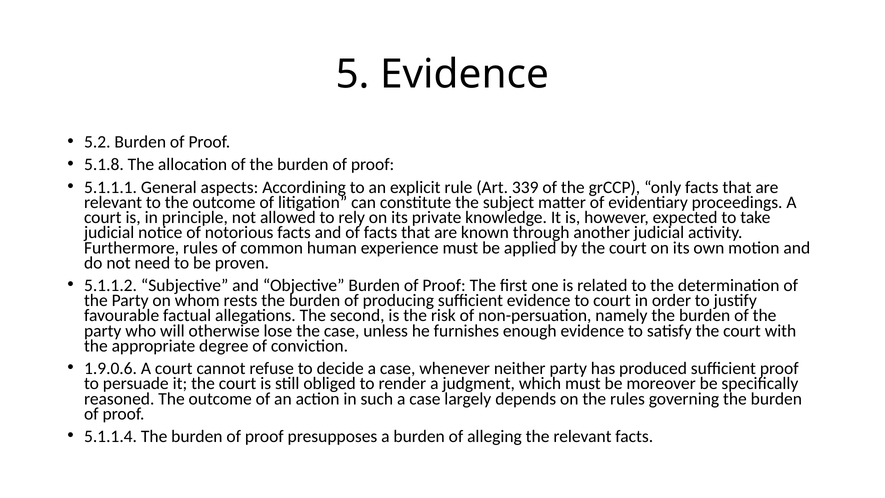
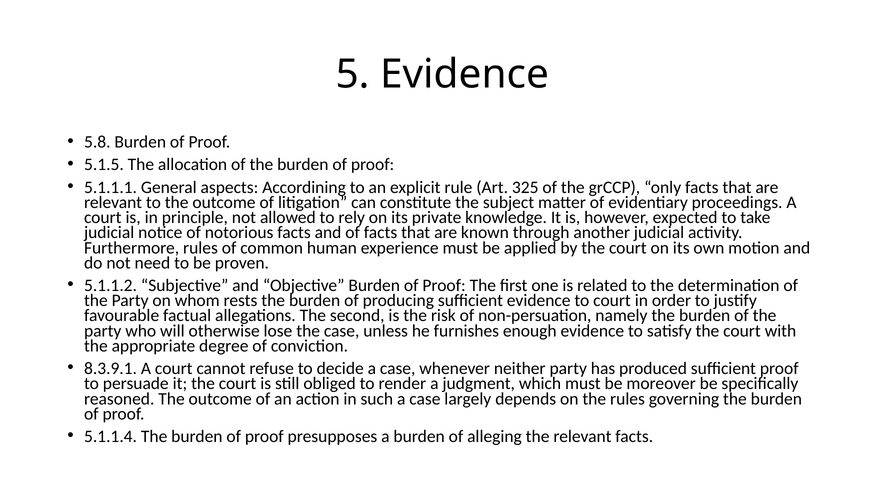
5.2: 5.2 -> 5.8 (97, 142)
5.1.8: 5.1.8 -> 5.1.5 (104, 165)
339: 339 -> 325 (525, 187)
1.9.0.6: 1.9.0.6 -> 8.3.9.1 (111, 368)
